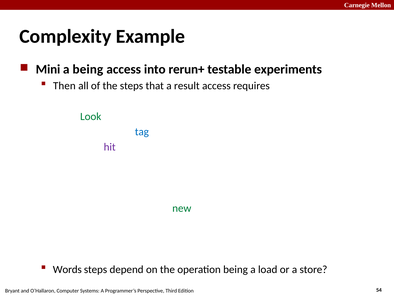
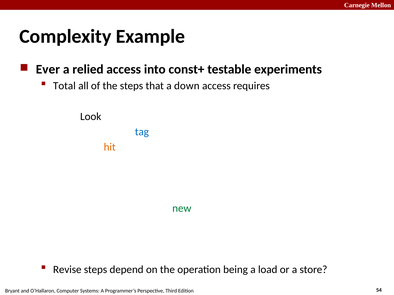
Mini: Mini -> Ever (48, 69)
a being: being -> relied (88, 69)
rerun+: rerun+ -> const+ (186, 69)
Then: Then -> Total (64, 86)
result: result -> down (187, 86)
Look colour: green -> black (91, 117)
hit colour: purple -> orange (110, 147)
Words: Words -> Revise (67, 270)
